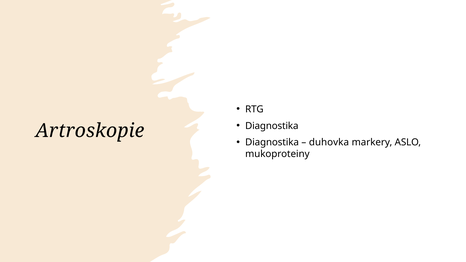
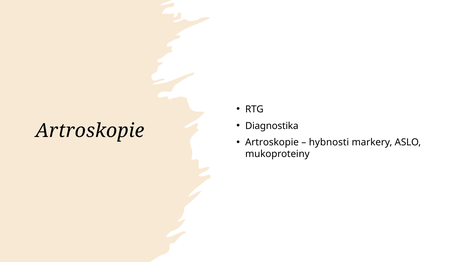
Diagnostika: Diagnostika -> Artroskopie (272, 142)
duhovka: duhovka -> hybnosti (329, 142)
